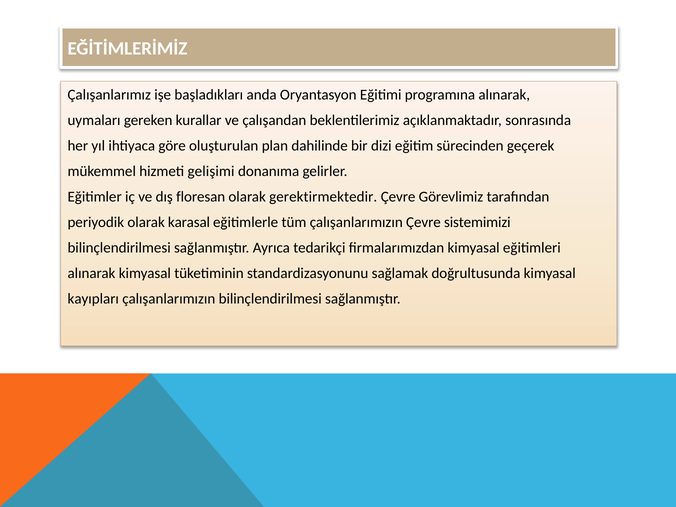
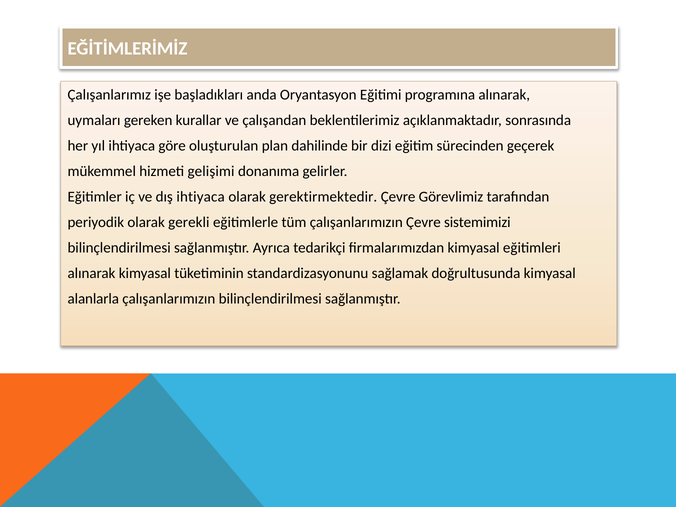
dış floresan: floresan -> ihtiyaca (201, 197)
karasal: karasal -> gerekli (189, 222)
kayıpları: kayıpları -> alanlarla (93, 299)
